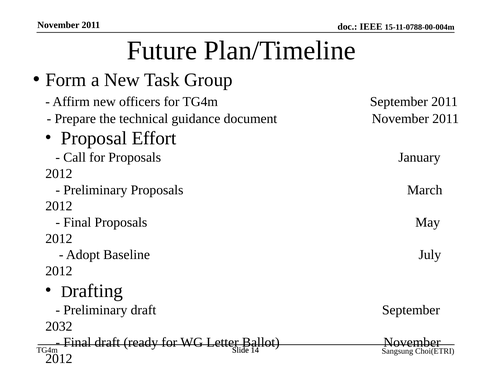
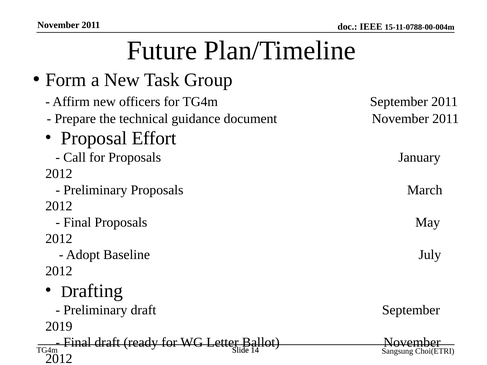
2032: 2032 -> 2019 (59, 327)
